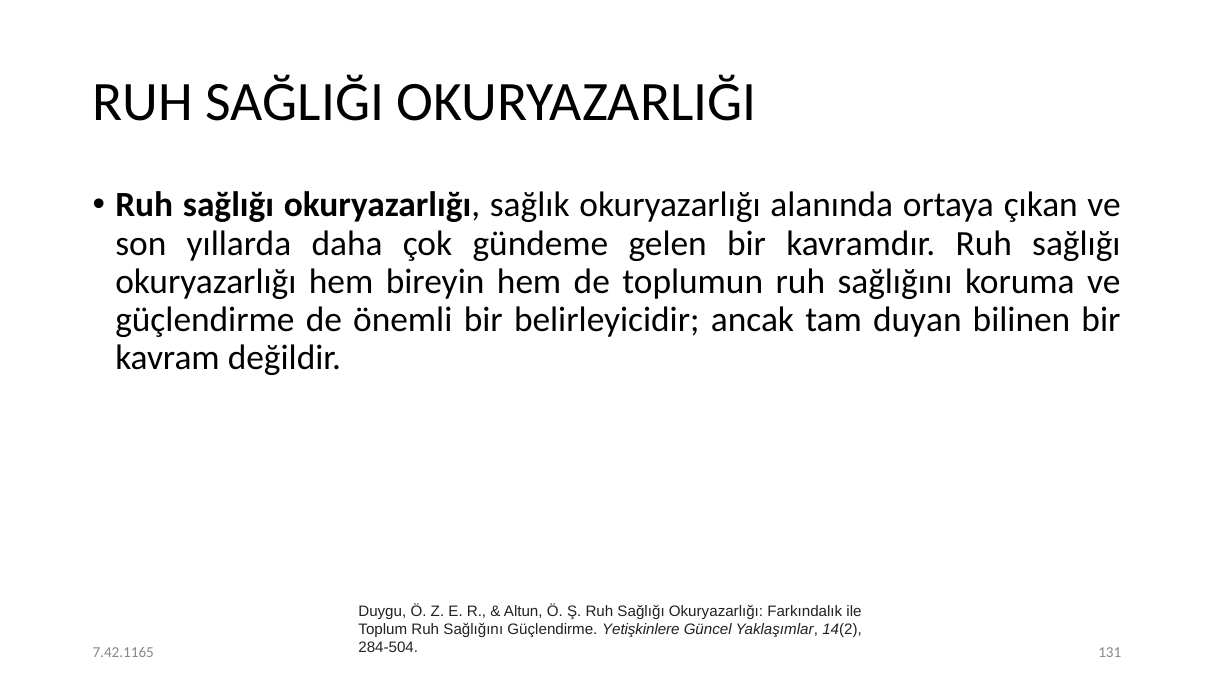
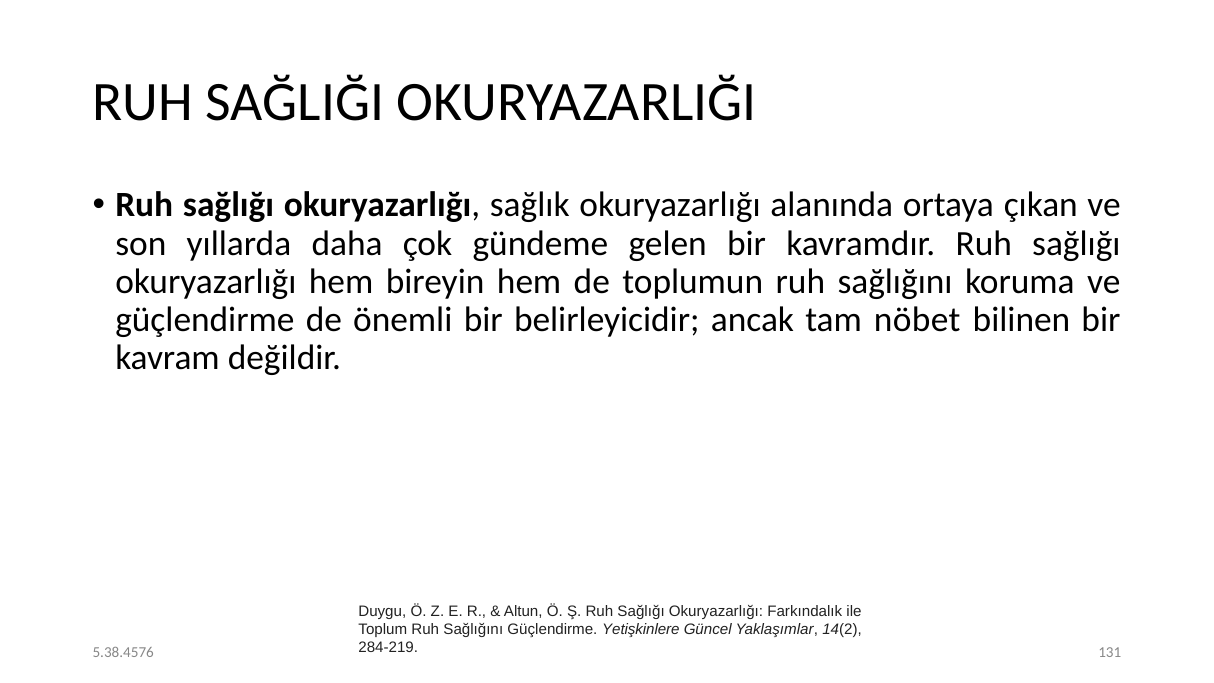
duyan: duyan -> nöbet (917, 320)
284-504: 284-504 -> 284-219 (388, 647)
7.42.1165: 7.42.1165 -> 5.38.4576 (123, 652)
